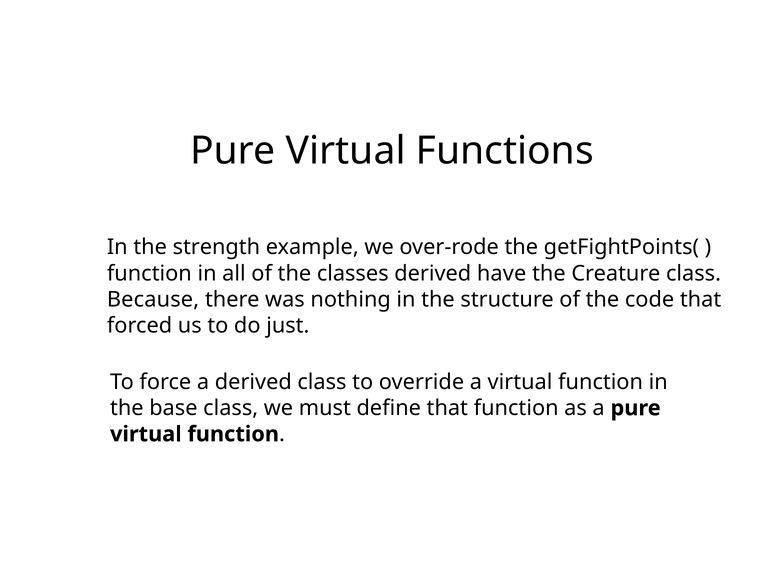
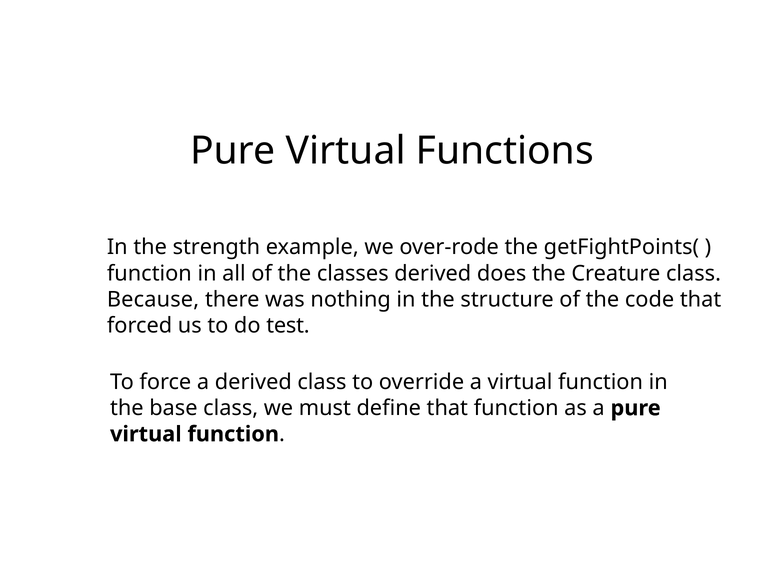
have: have -> does (502, 274)
just: just -> test (288, 326)
